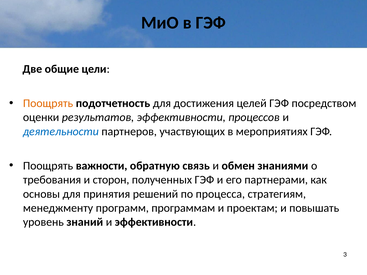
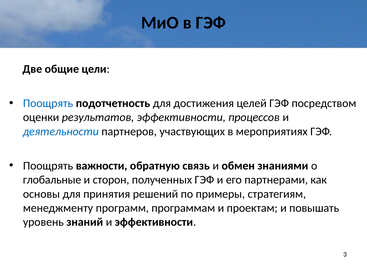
Поощрять colour: orange -> blue (48, 103)
требования: требования -> глобальные (52, 180)
процесса: процесса -> примеры (220, 194)
